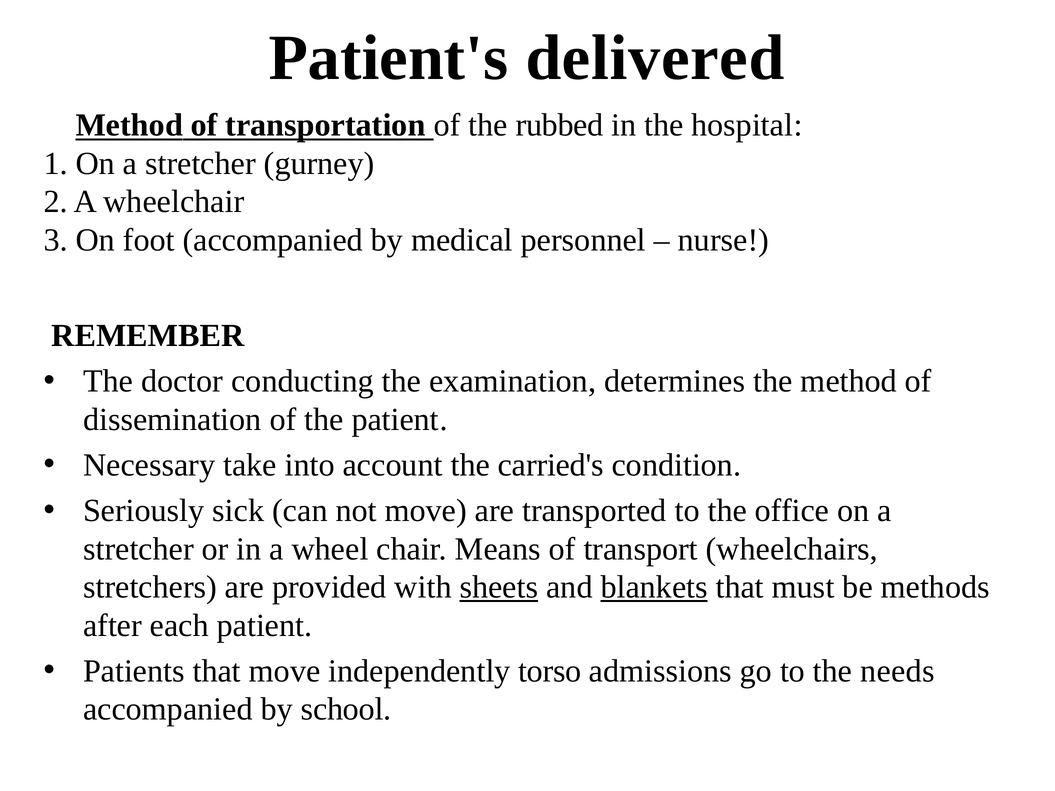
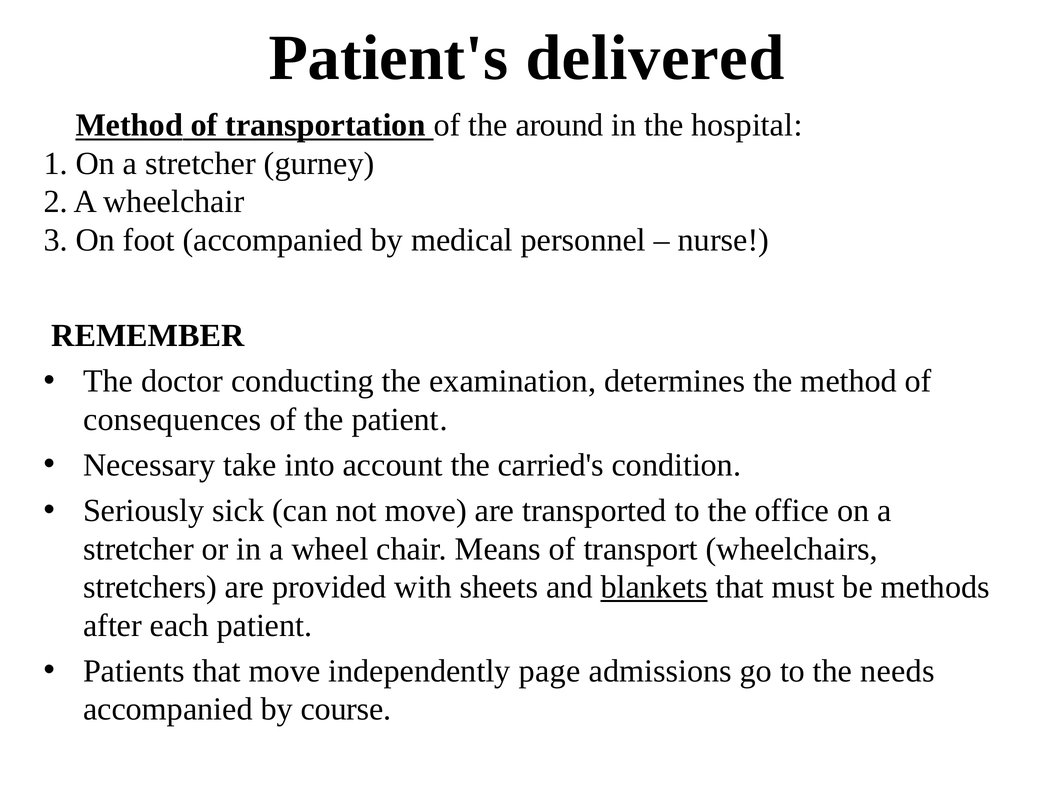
rubbed: rubbed -> around (560, 125)
dissemination: dissemination -> consequences (172, 420)
sheets underline: present -> none (499, 587)
torso: torso -> page (550, 671)
school: school -> course (346, 710)
